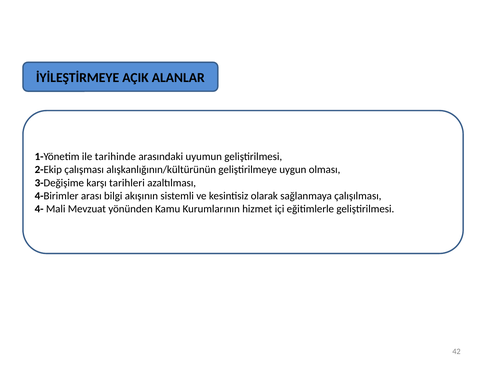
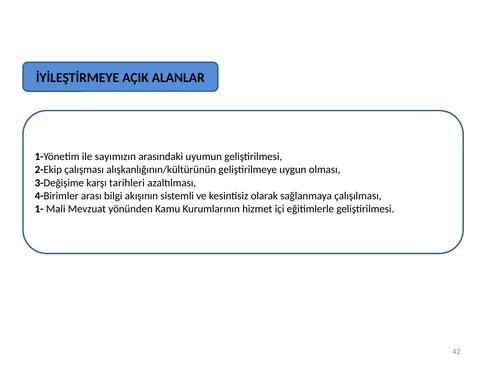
tarihinde: tarihinde -> sayımızın (115, 156)
4-: 4- -> 1- (39, 209)
